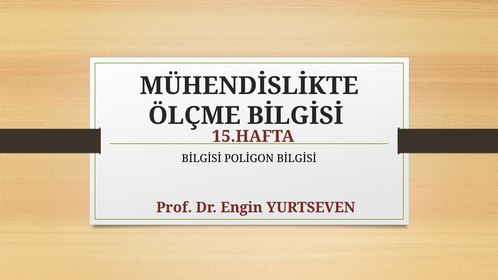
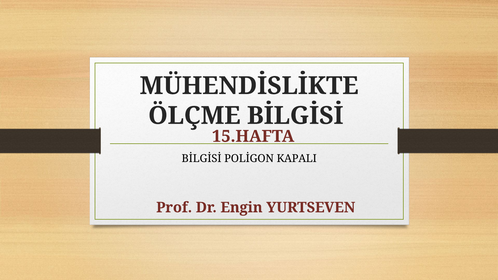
POLİGON BİLGİSİ: BİLGİSİ -> KAPALI (297, 159)
